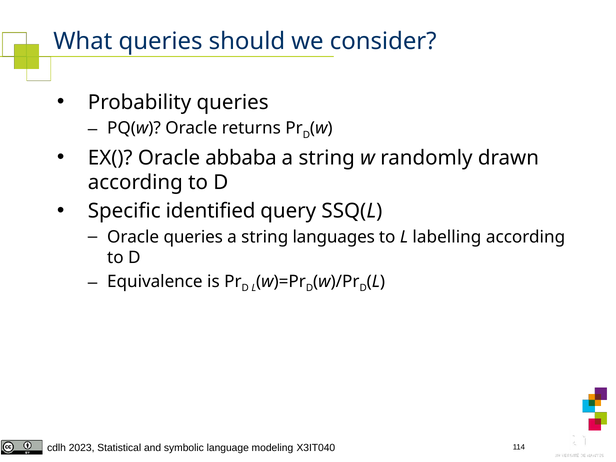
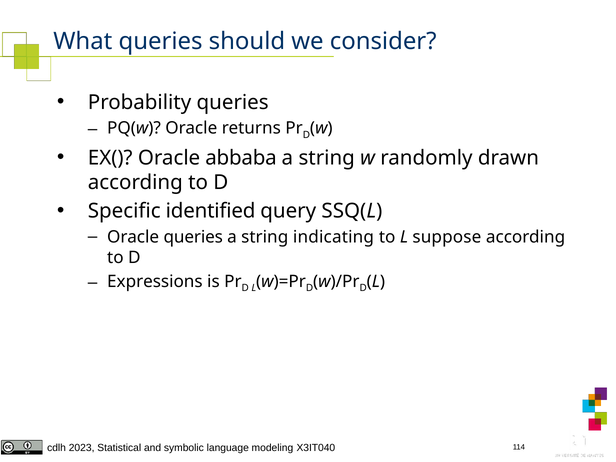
languages: languages -> indicating (334, 237)
labelling: labelling -> suppose (447, 237)
Equivalence: Equivalence -> Expressions (155, 281)
